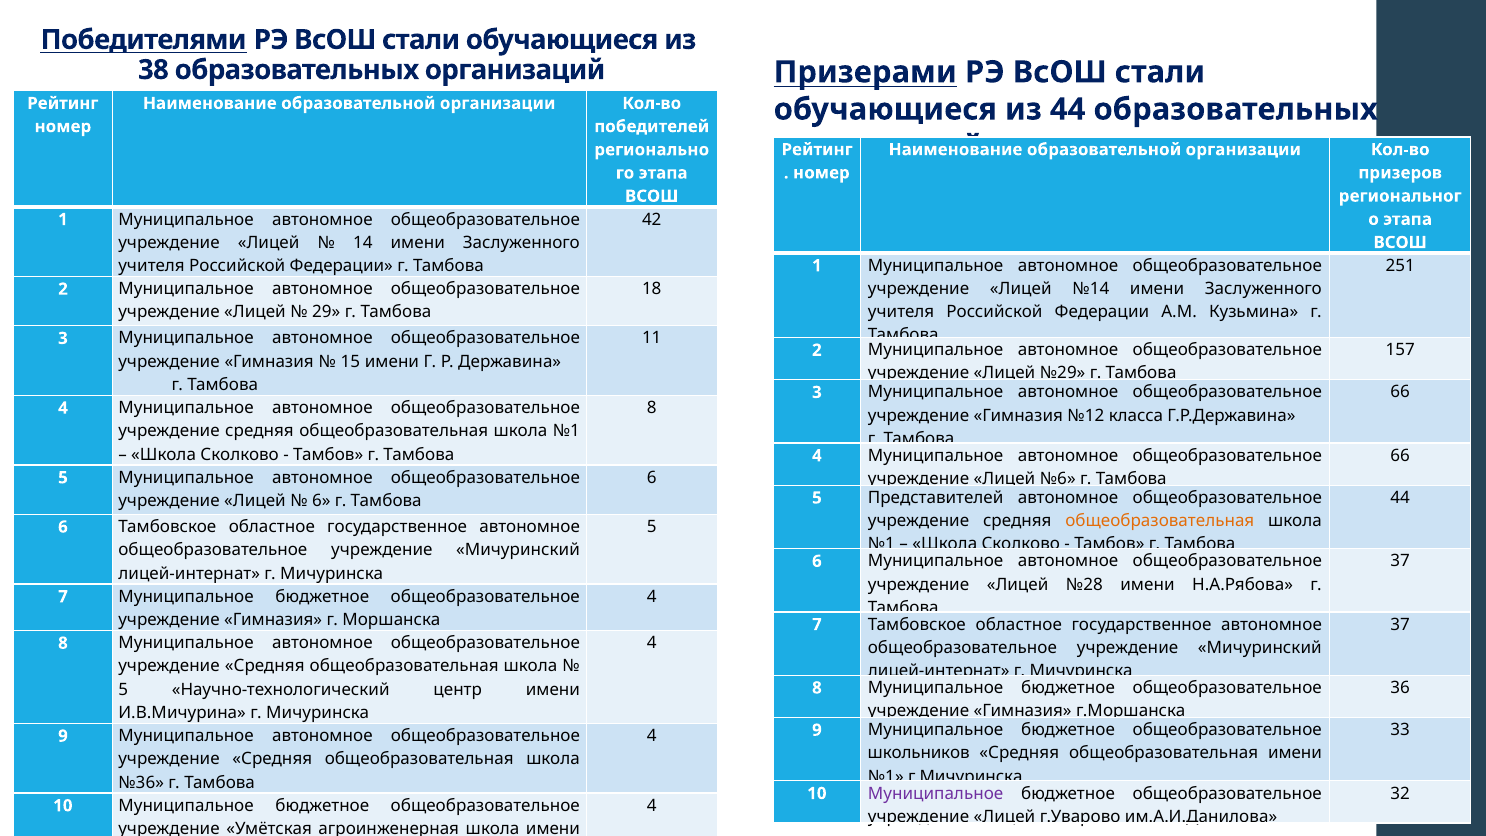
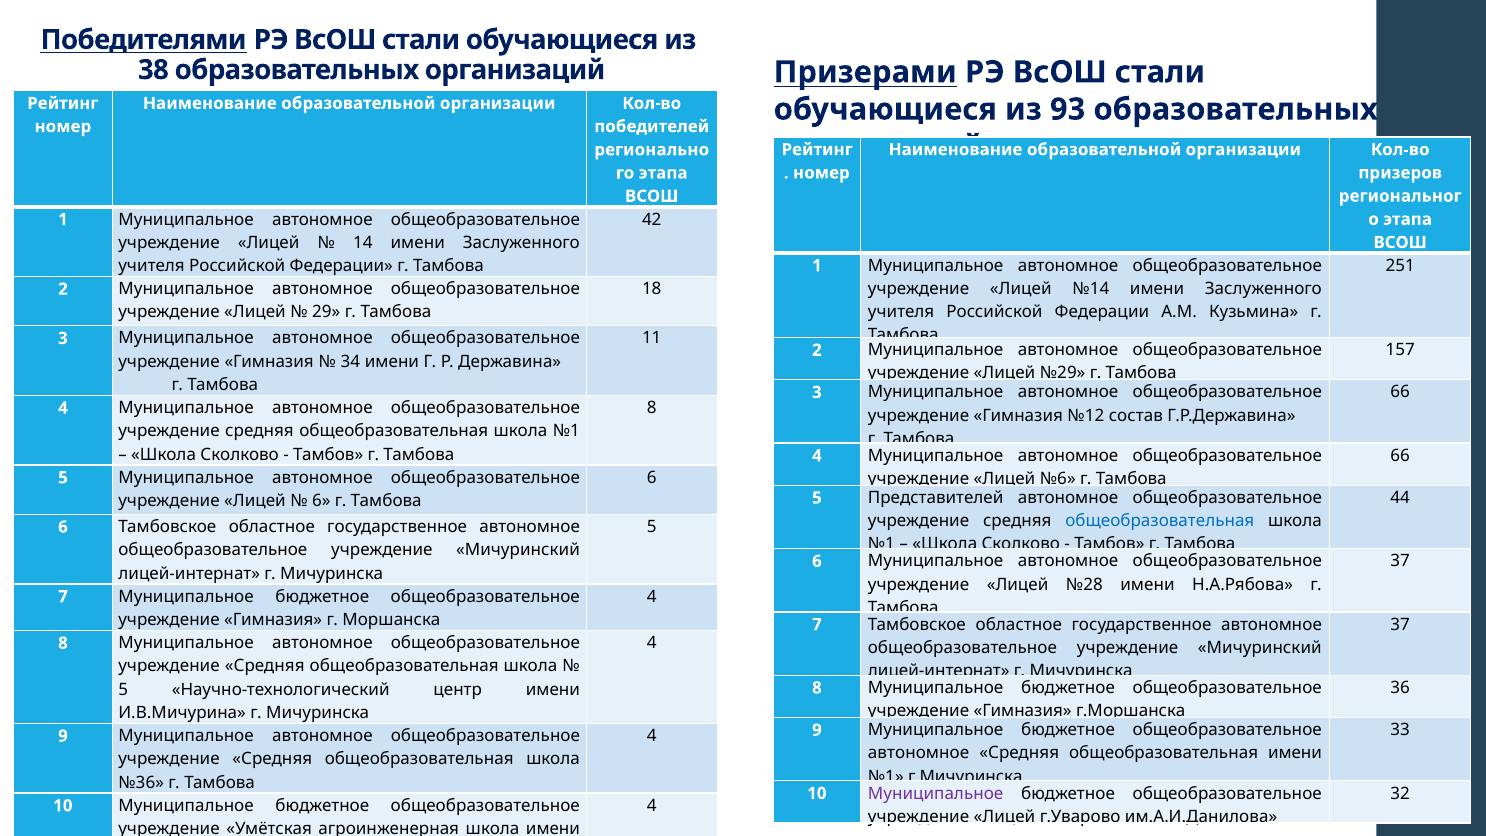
из 44: 44 -> 93 (1068, 109)
15: 15 -> 34 (350, 362)
класса: класса -> состав (1136, 416)
общеобразовательная colour: orange -> blue (1160, 521)
школьников: школьников -> автономное (919, 753)
